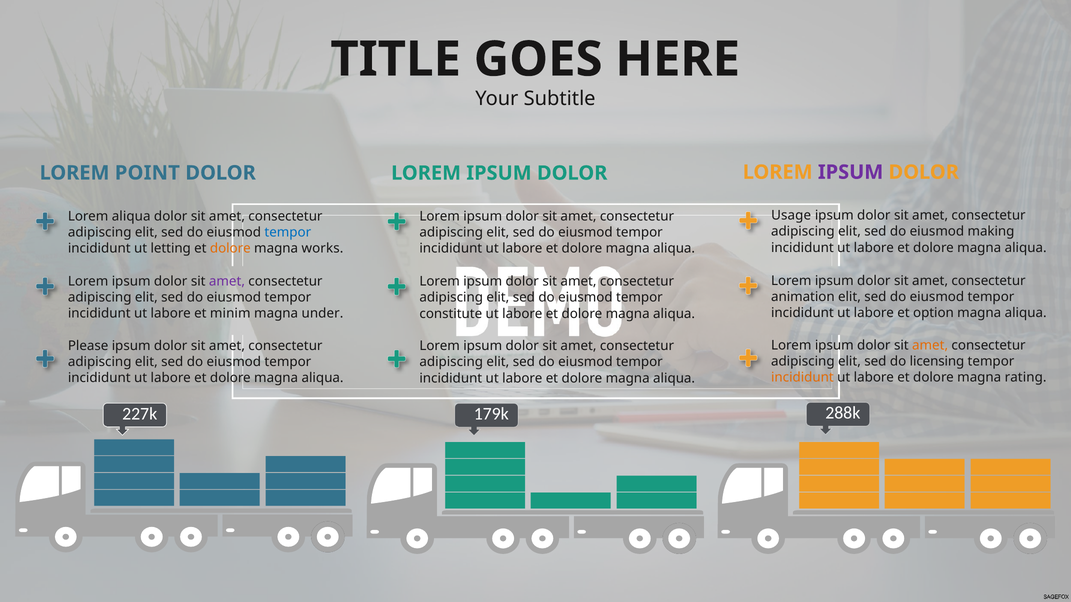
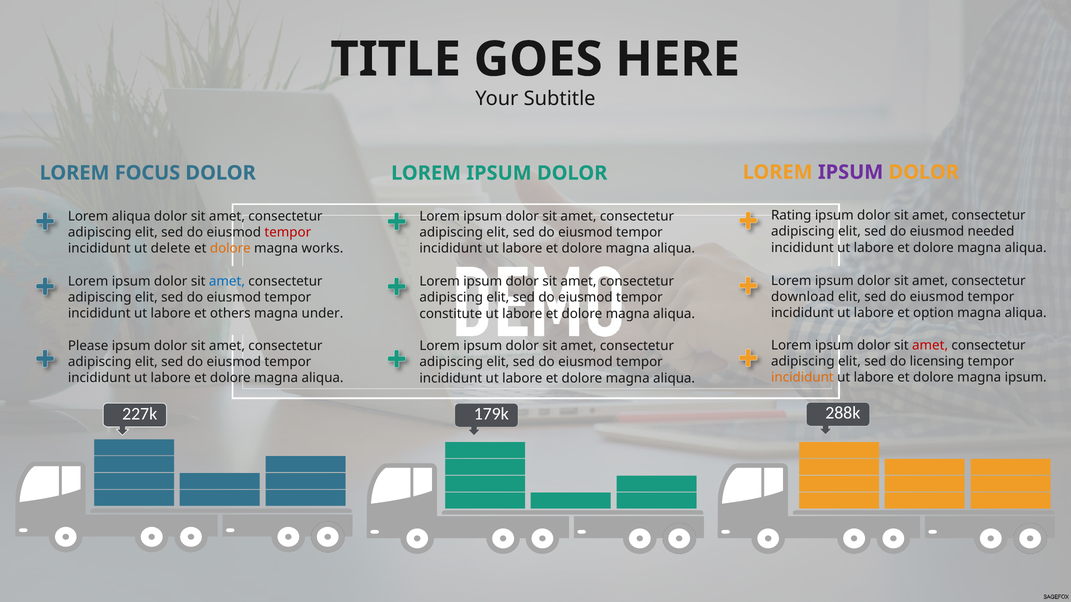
POINT: POINT -> FOCUS (147, 173)
Usage: Usage -> Rating (791, 216)
making: making -> needed (991, 232)
tempor colour: blue -> red (288, 232)
letting: letting -> delete (171, 249)
amet colour: purple -> blue (227, 282)
animation: animation -> download (803, 297)
minim: minim -> others (230, 314)
amet colour: orange -> red (930, 345)
magna rating: rating -> ipsum (1026, 377)
